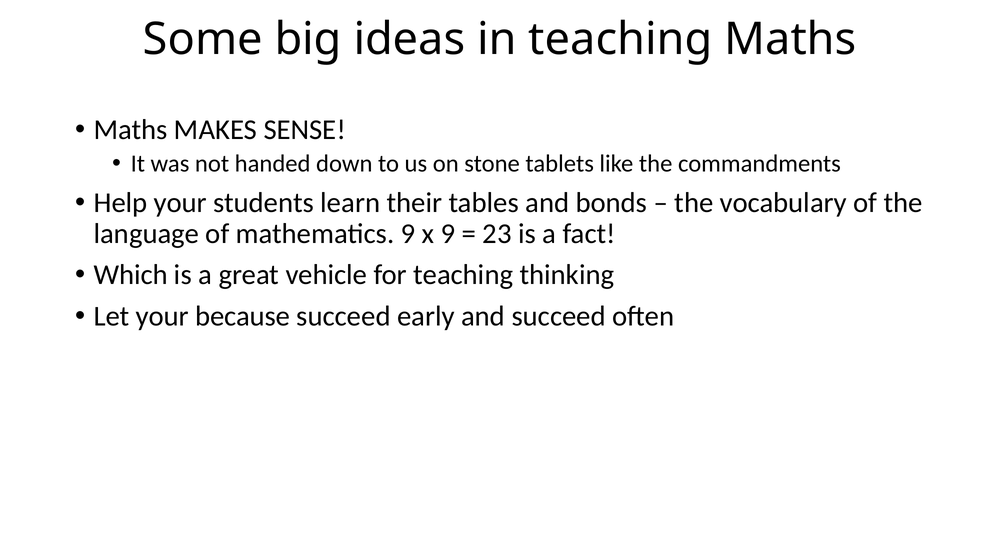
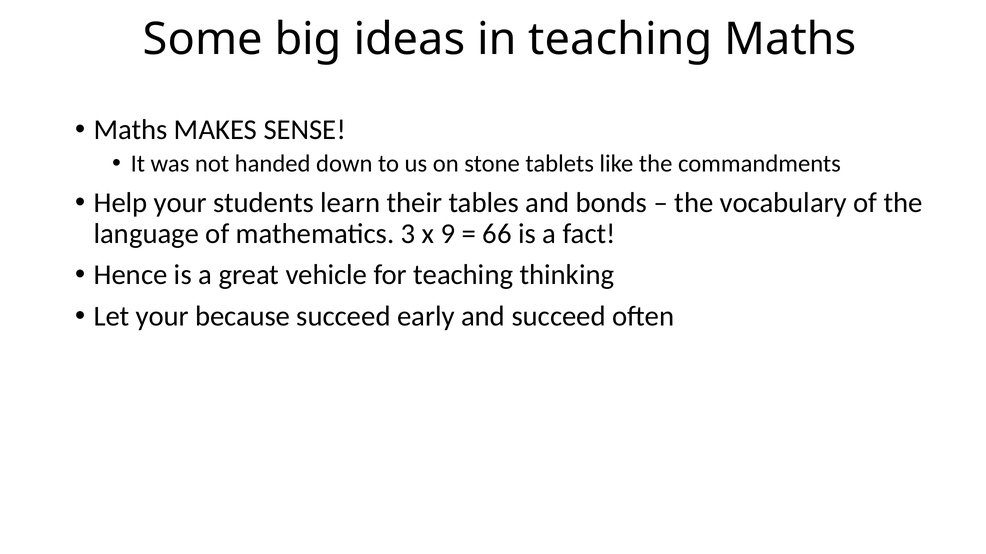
mathematics 9: 9 -> 3 (408, 234)
23: 23 -> 66 (497, 234)
Which: Which -> Hence (131, 275)
